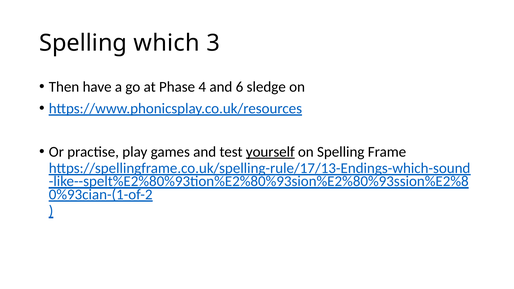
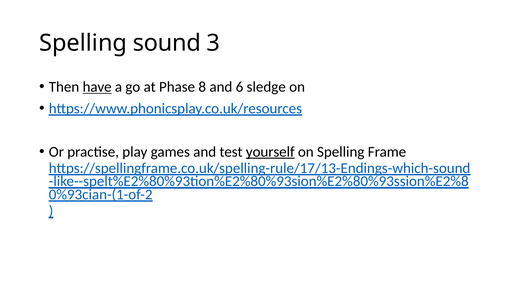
which: which -> sound (167, 43)
have underline: none -> present (97, 87)
4: 4 -> 8 (202, 87)
